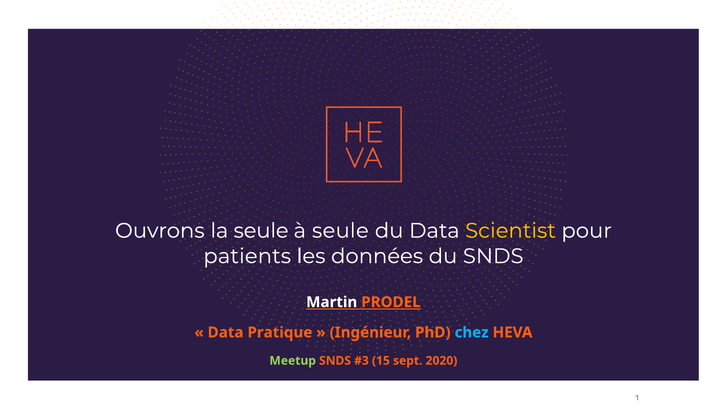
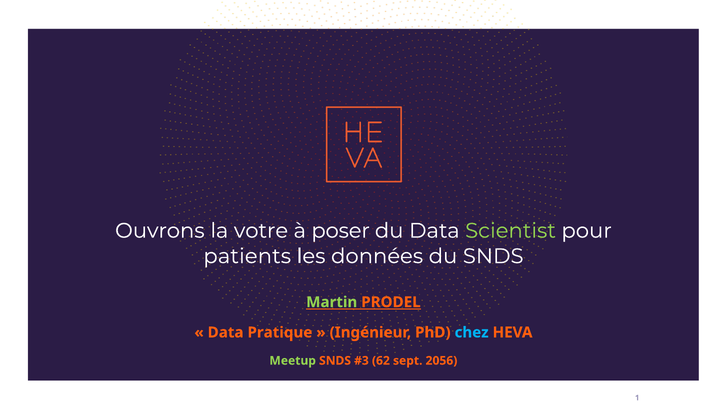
la seule: seule -> votre (261, 231)
à seule: seule -> poser (341, 231)
Scientist colour: yellow -> light green (511, 231)
Martin colour: white -> light green (332, 302)
15: 15 -> 62 (381, 361)
2020: 2020 -> 2056 (441, 361)
